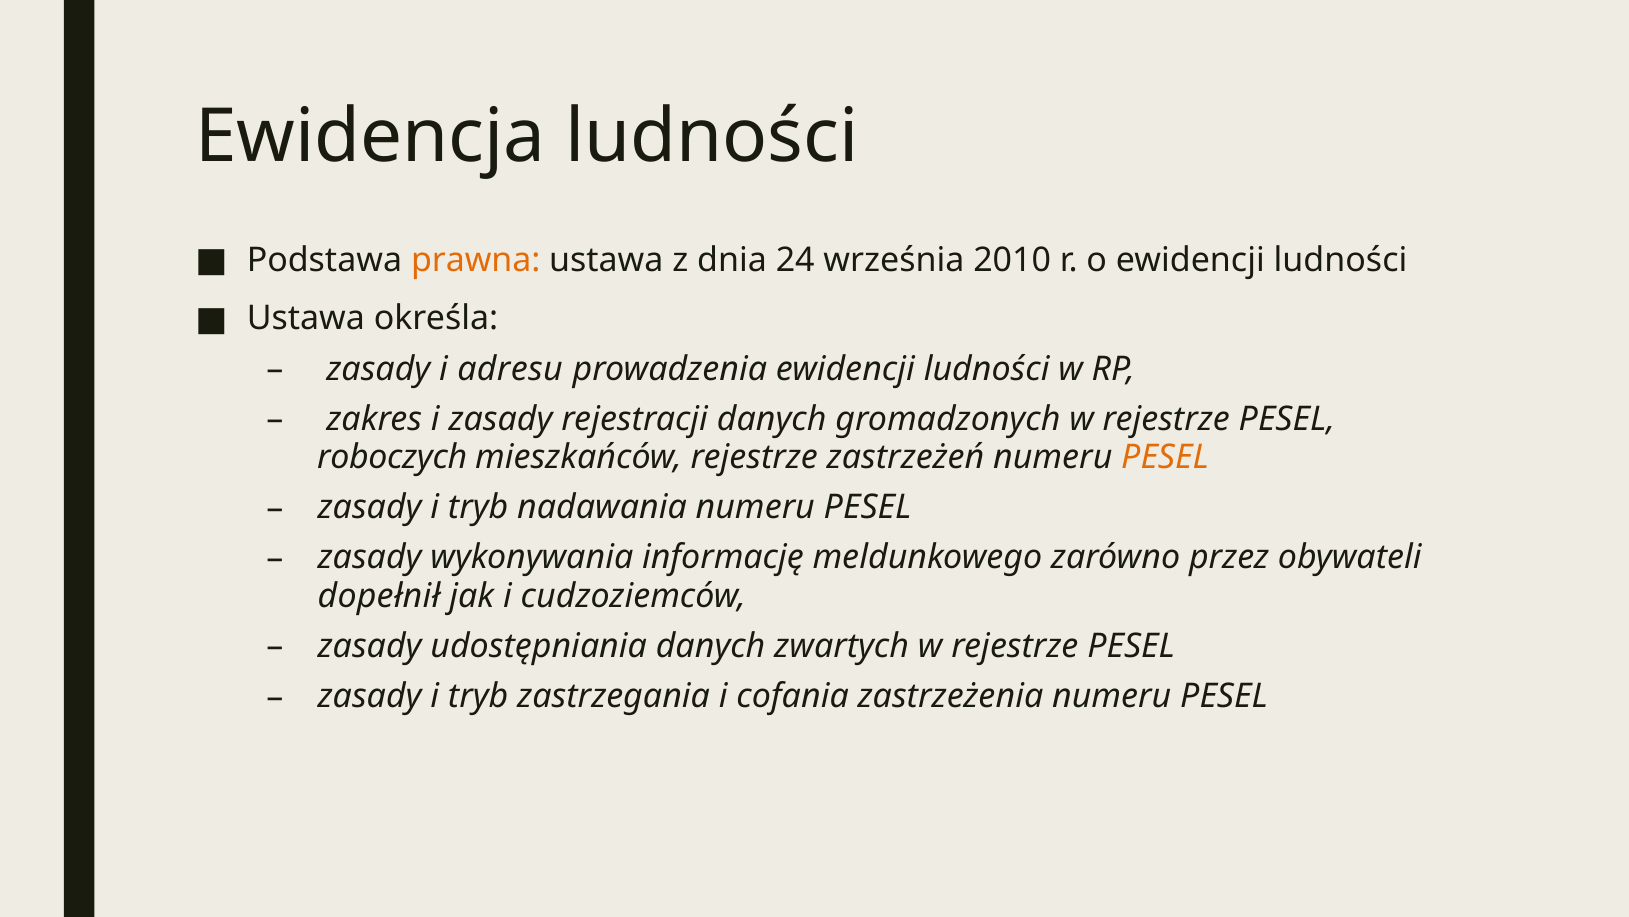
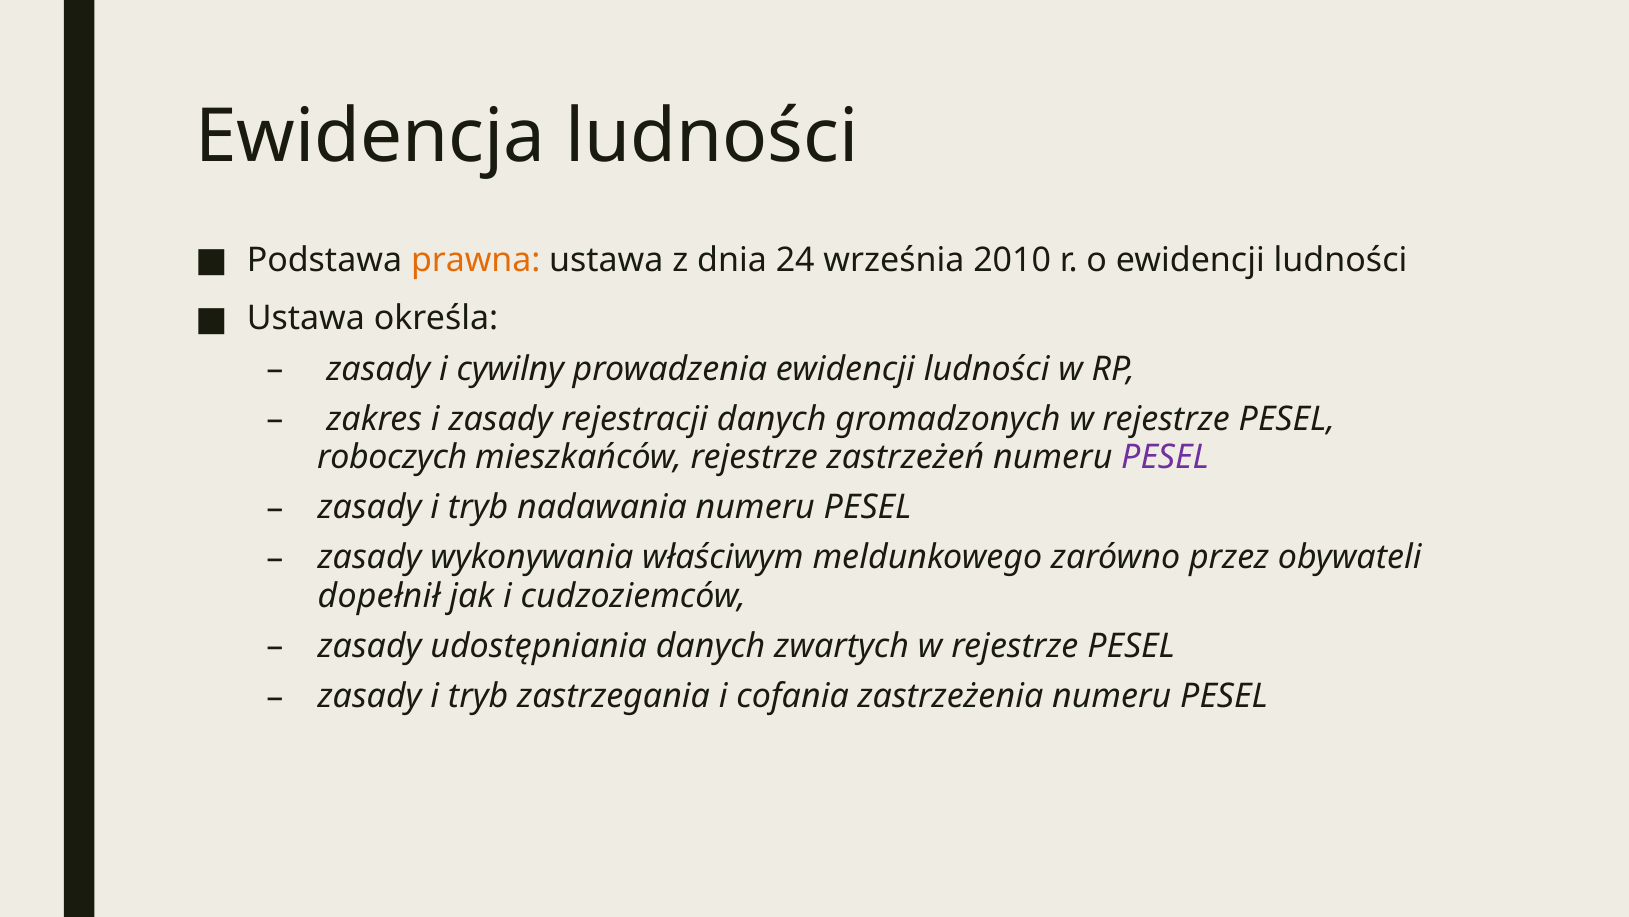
adresu: adresu -> cywilny (510, 369)
PESEL colour: orange -> purple (1165, 457)
informację: informację -> właściwym (723, 557)
